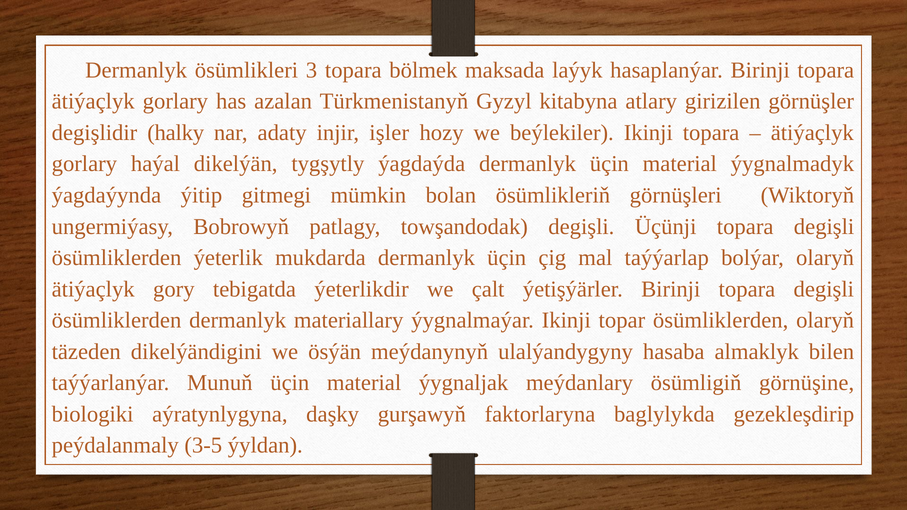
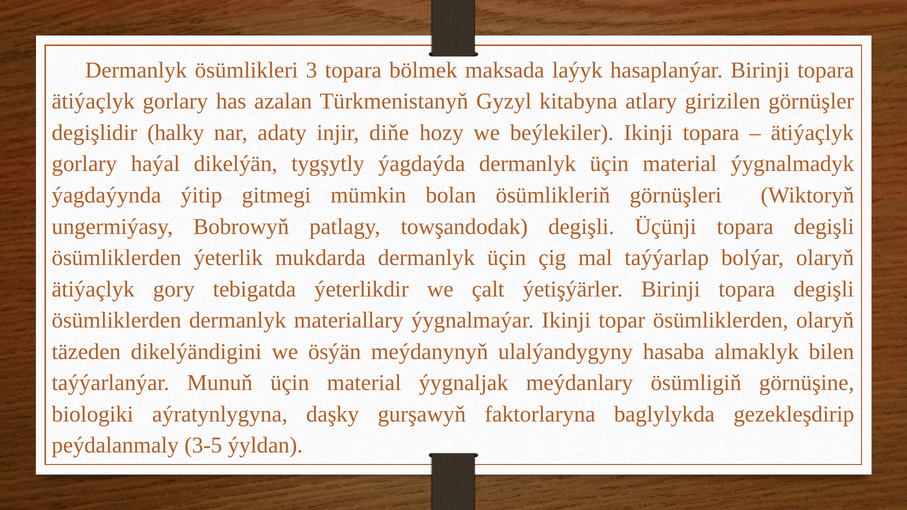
işler: işler -> diňe (389, 133)
